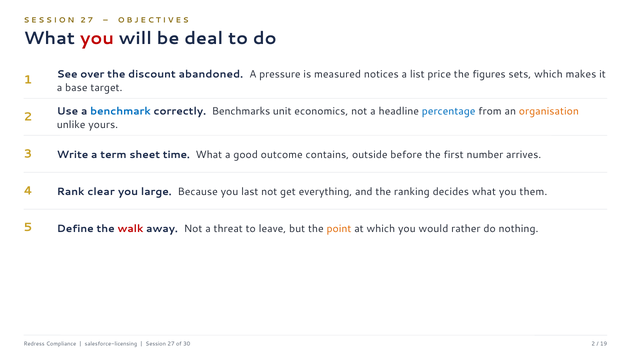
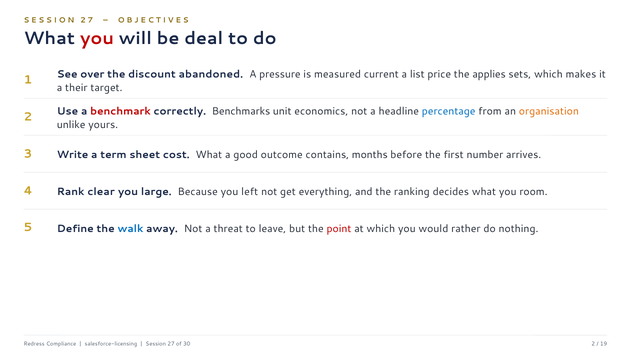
notices: notices -> current (381, 74)
figures: figures -> applies (489, 74)
base: base -> their (76, 88)
benchmark colour: blue -> red (120, 111)
time: time -> cost (176, 155)
outside: outside -> months (370, 155)
last: last -> left (250, 192)
them: them -> room (534, 192)
walk colour: red -> blue (130, 229)
point colour: orange -> red (339, 229)
